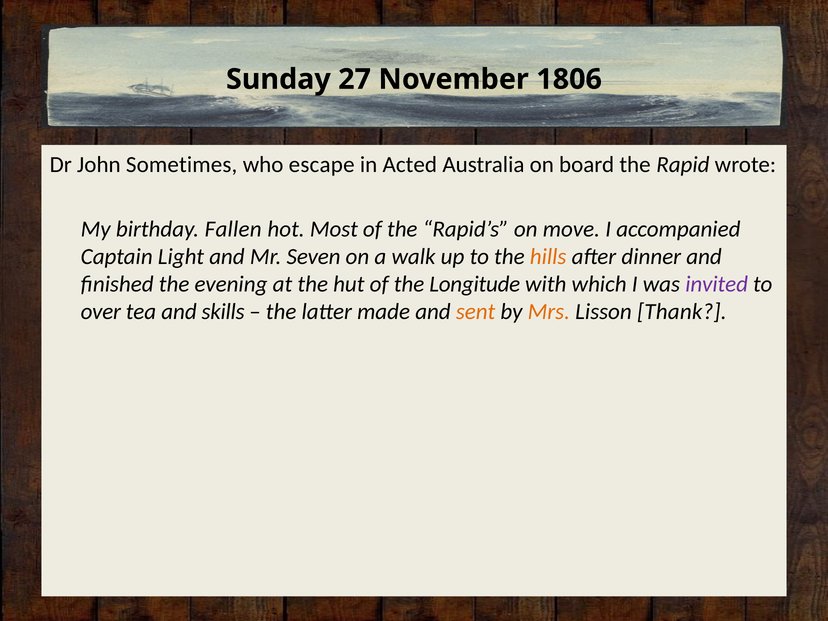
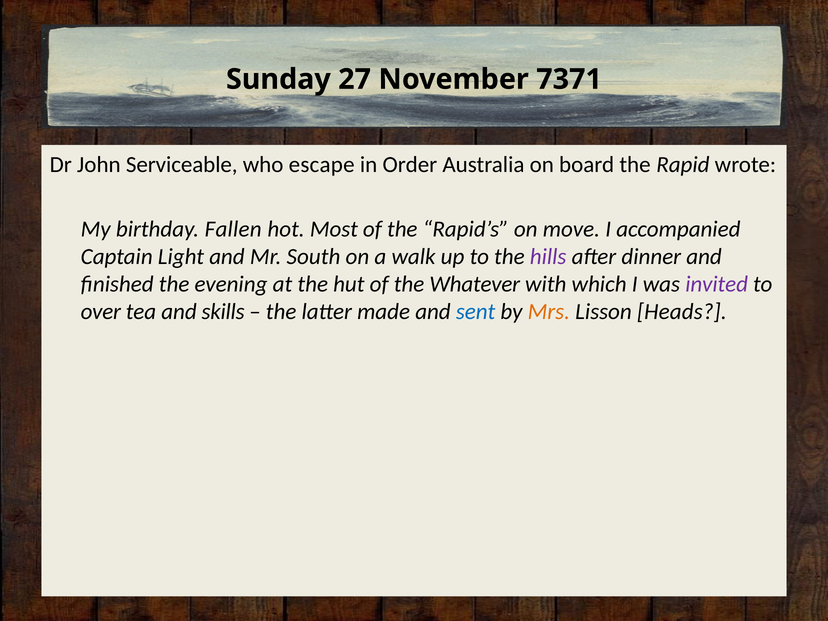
1806: 1806 -> 7371 (569, 79)
Sometimes: Sometimes -> Serviceable (182, 164)
Acted: Acted -> Order (410, 164)
Seven: Seven -> South (313, 257)
hills colour: orange -> purple (548, 257)
Longitude: Longitude -> Whatever (475, 284)
sent colour: orange -> blue (476, 312)
Thank: Thank -> Heads (682, 312)
